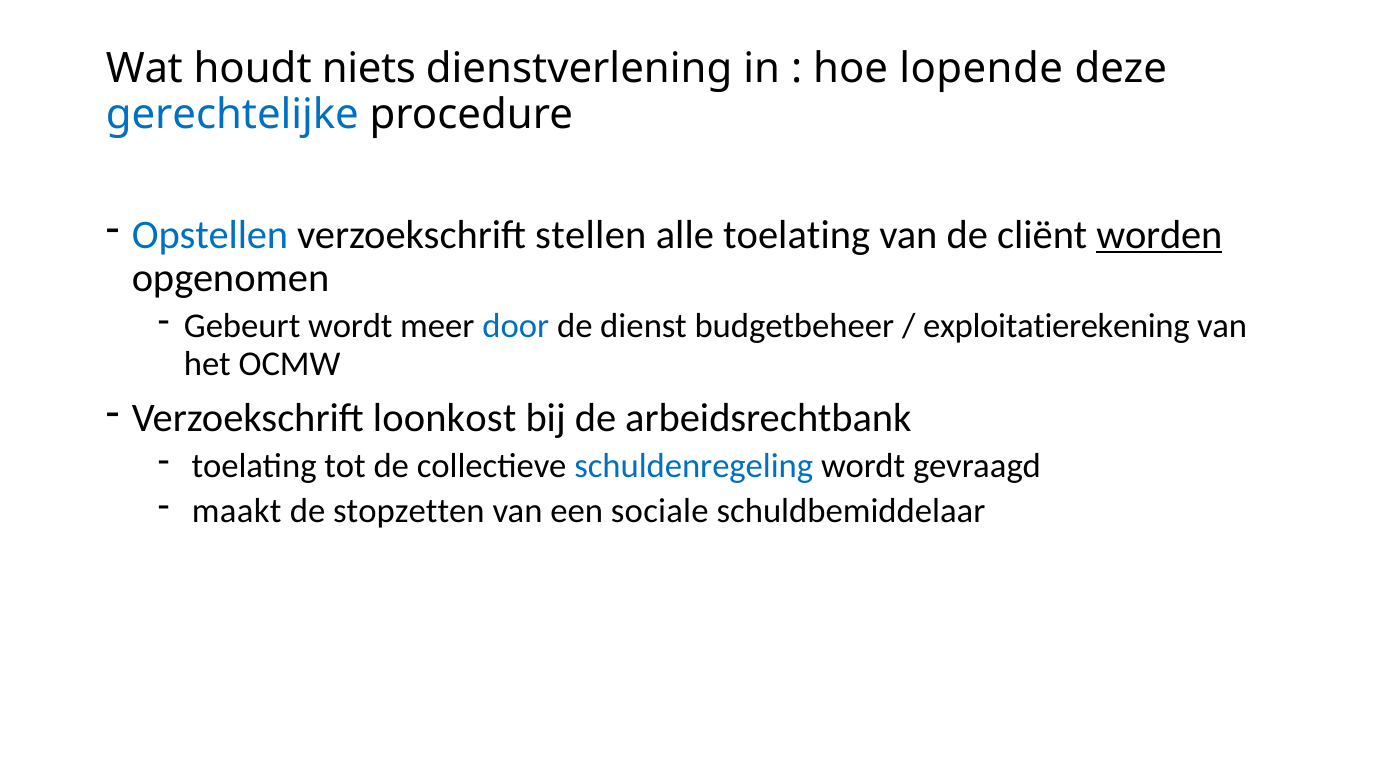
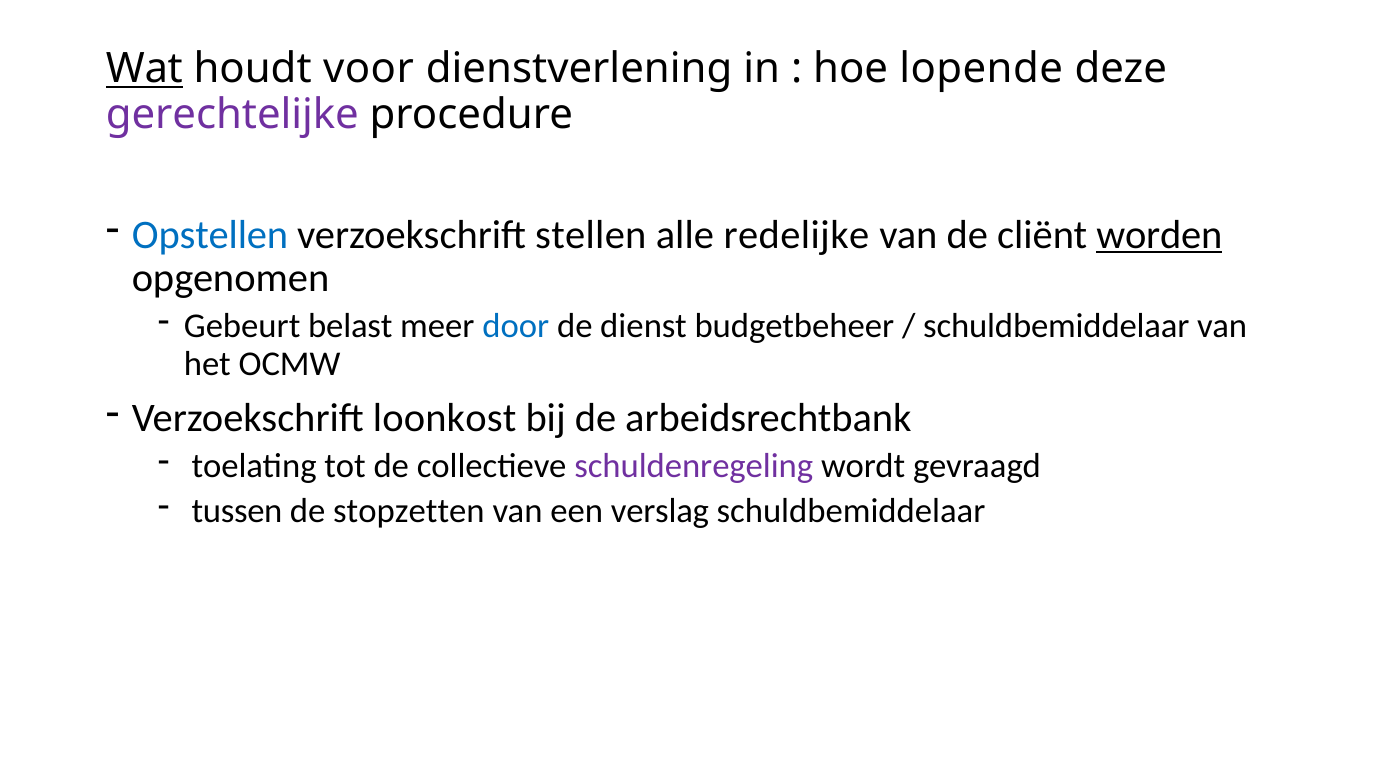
Wat underline: none -> present (144, 69)
niets: niets -> voor (369, 69)
gerechtelijke colour: blue -> purple (232, 114)
alle toelating: toelating -> redelijke (796, 235)
Gebeurt wordt: wordt -> belast (350, 326)
exploitatierekening: exploitatierekening -> schuldbemiddelaar (1056, 326)
schuldenregeling colour: blue -> purple (694, 466)
maakt: maakt -> tussen (237, 511)
sociale: sociale -> verslag (660, 511)
